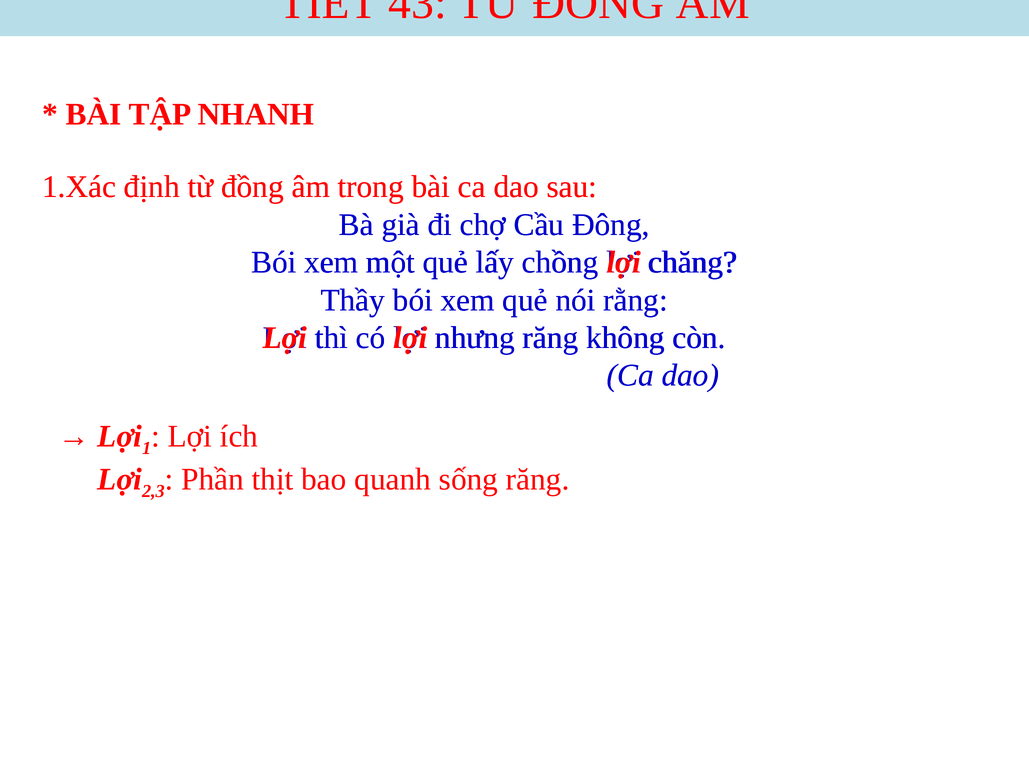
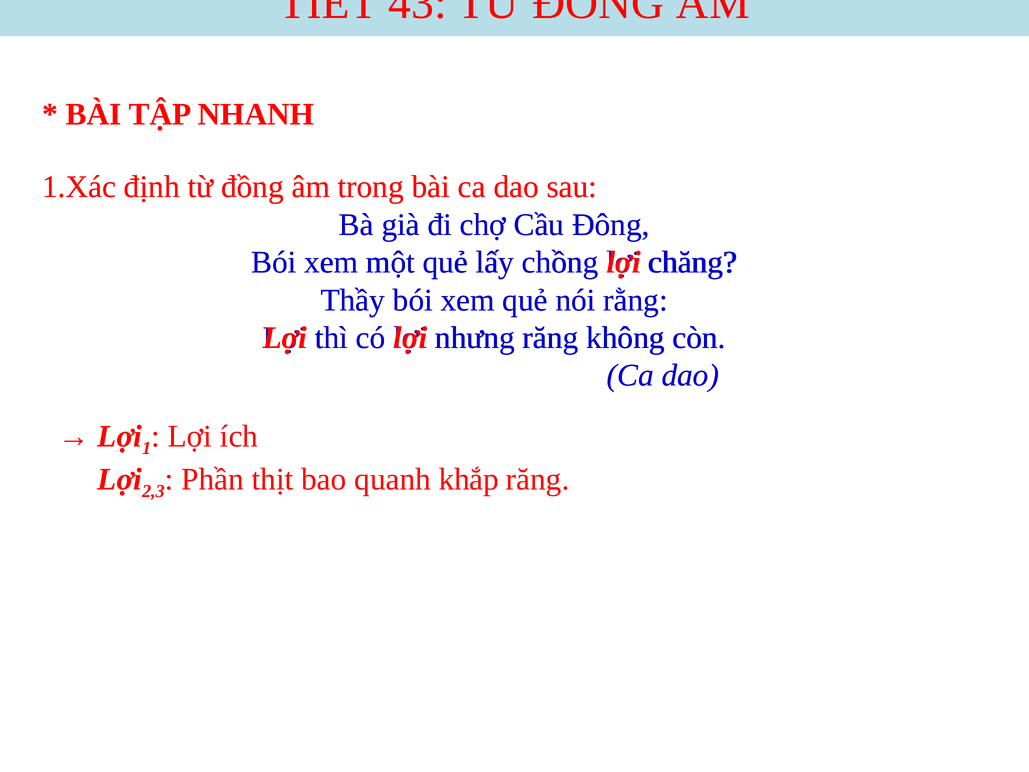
sống: sống -> khắp (469, 479)
